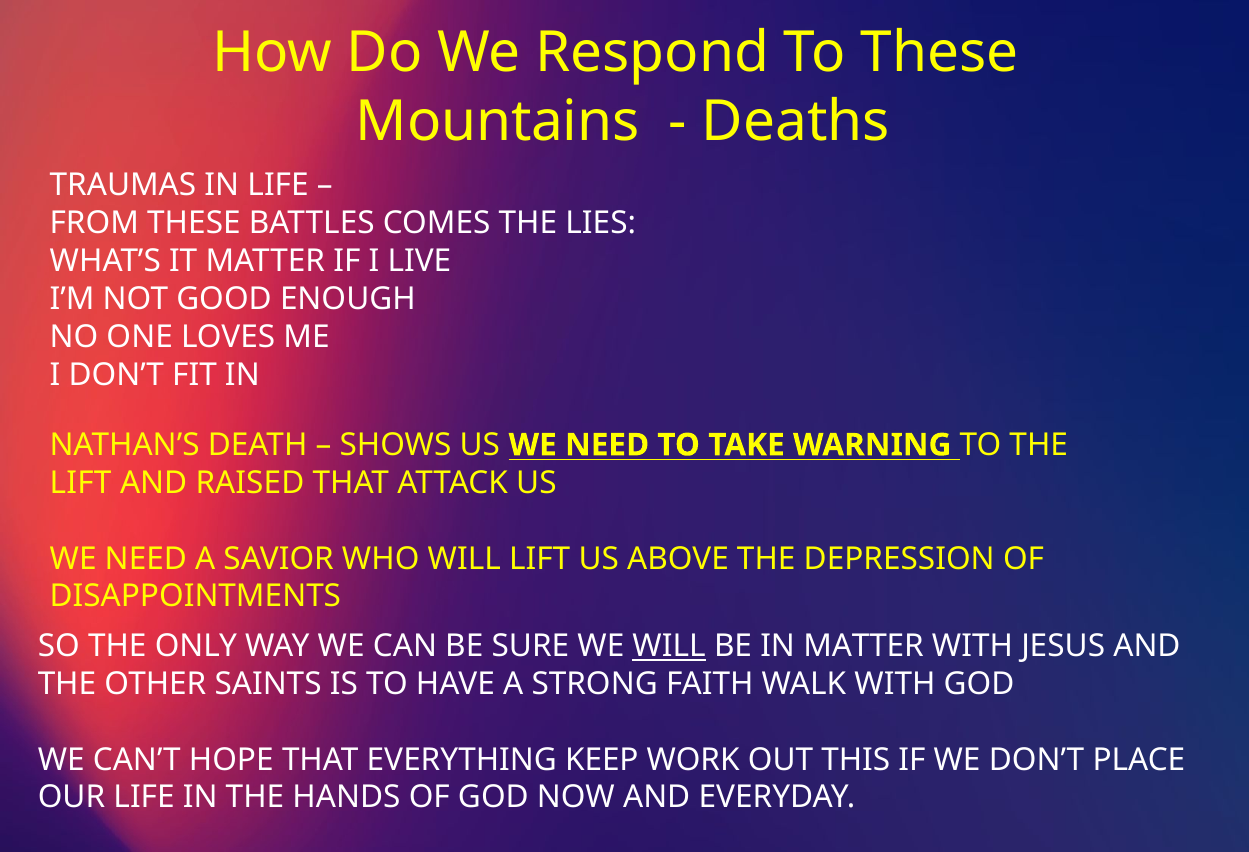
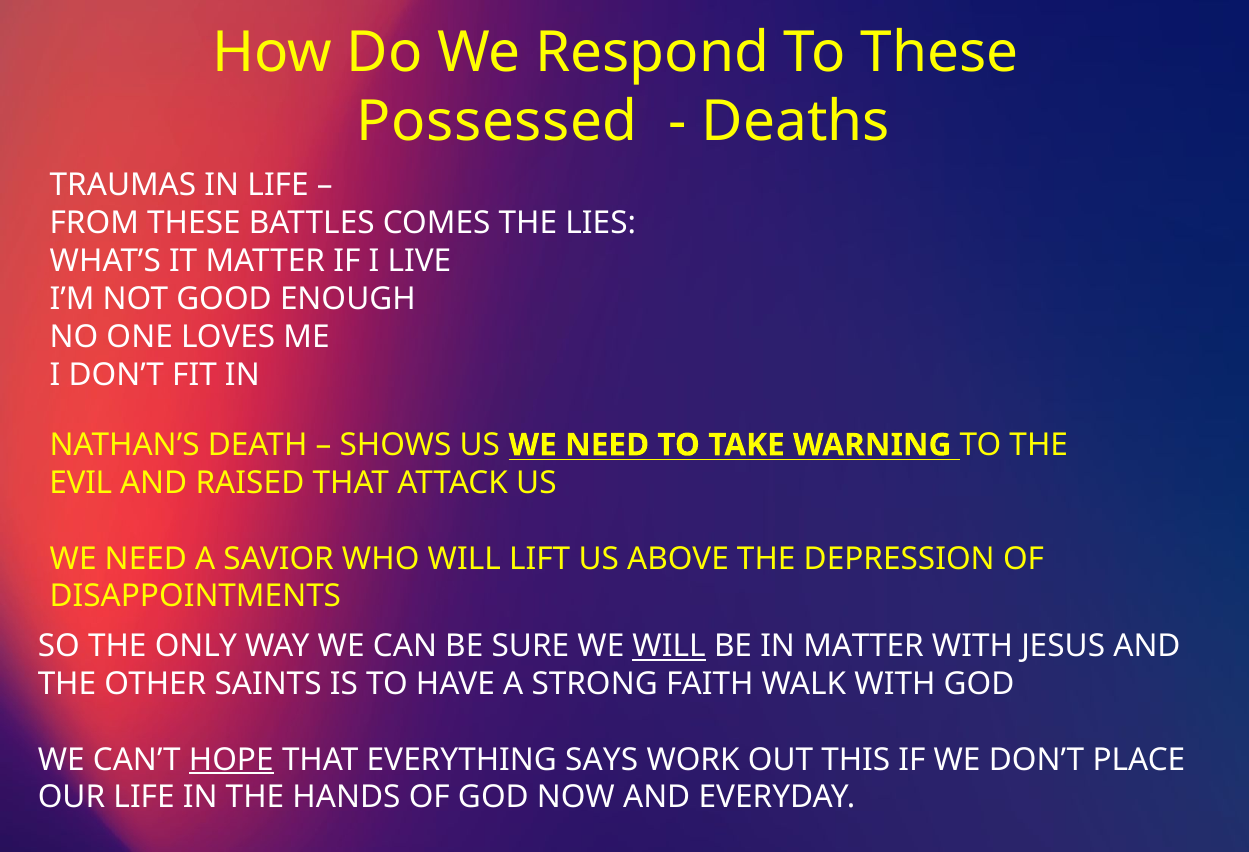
Mountains: Mountains -> Possessed (497, 121)
LIFT: LIFT -> EVIL (81, 483)
HOPE underline: none -> present (231, 759)
KEEP: KEEP -> SAYS (602, 759)
